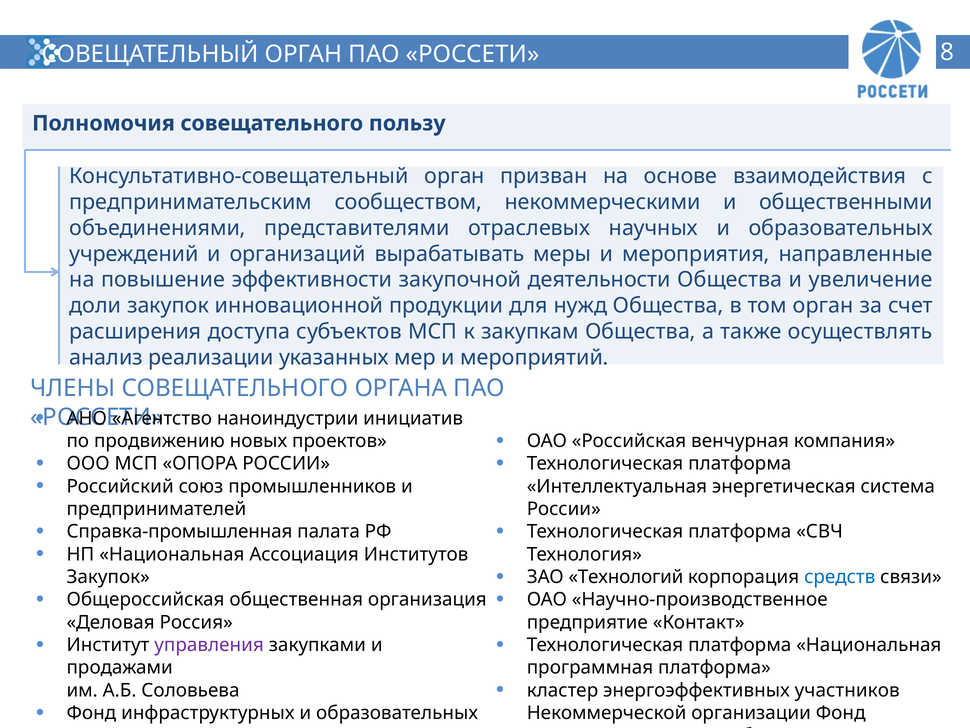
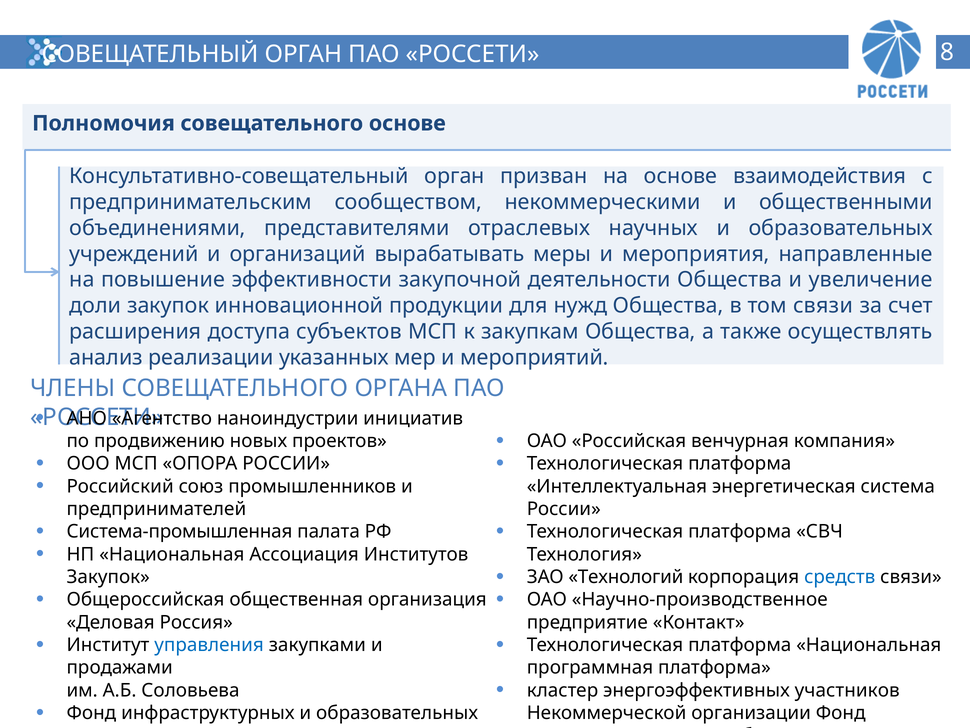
совещательного пользу: пользу -> основе (407, 123)
том орган: орган -> связи (823, 306)
Справка-промышленная: Справка-промышленная -> Система-промышленная (179, 531)
управления colour: purple -> blue (209, 645)
